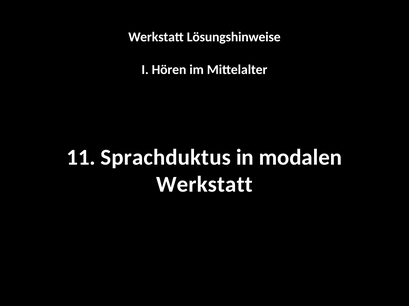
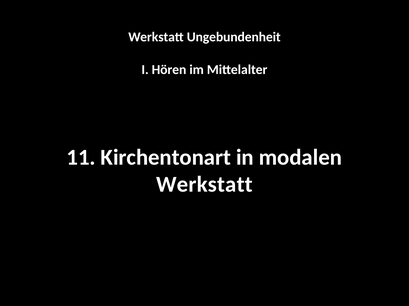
Lösungshinweise: Lösungshinweise -> Ungebundenheit (234, 37)
Sprachduktus: Sprachduktus -> Kirchentonart (166, 158)
